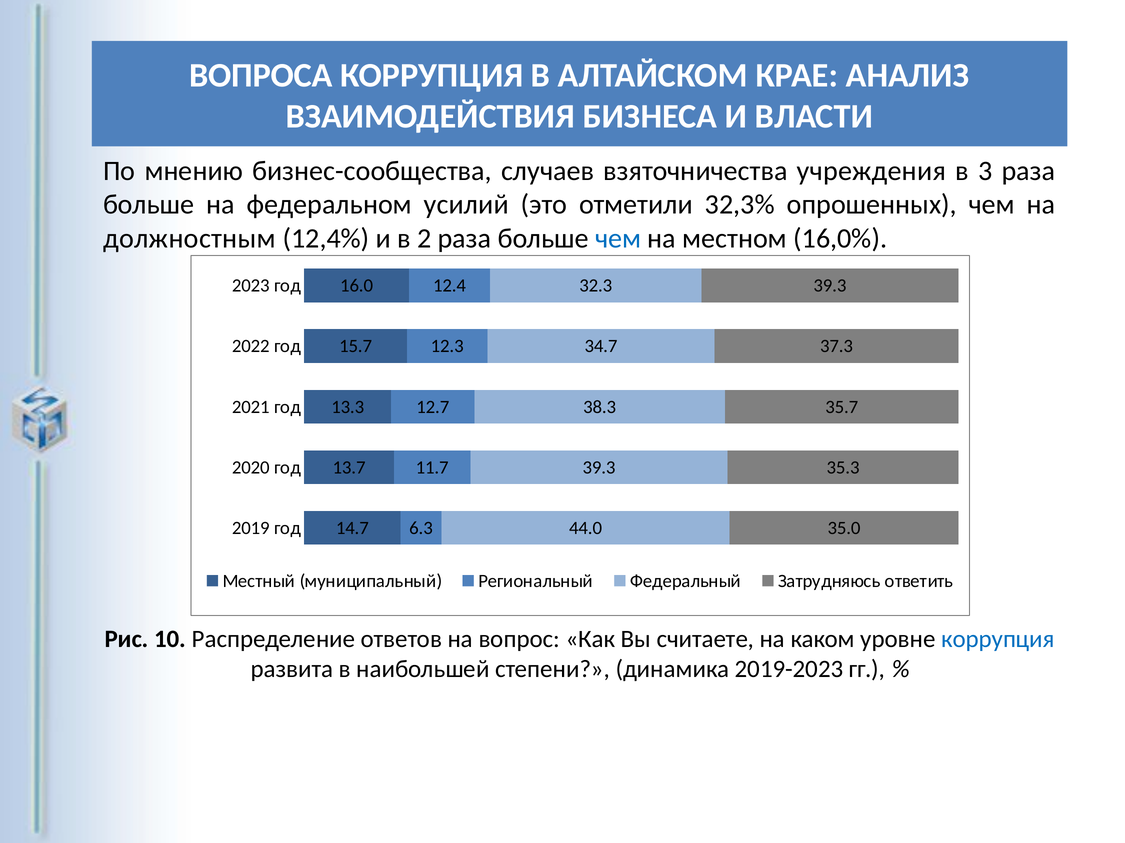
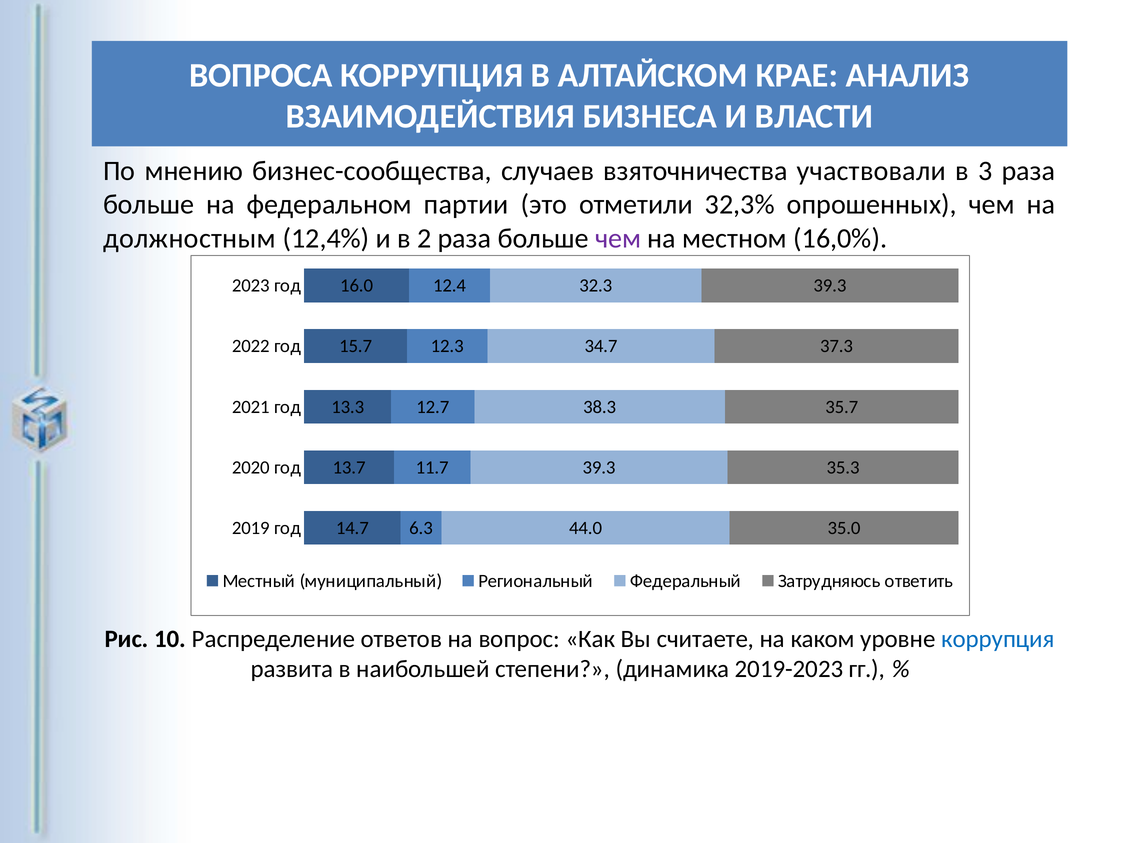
учреждения: учреждения -> участвовали (871, 171)
усилий: усилий -> партии (466, 205)
чем colour: blue -> purple (618, 238)
